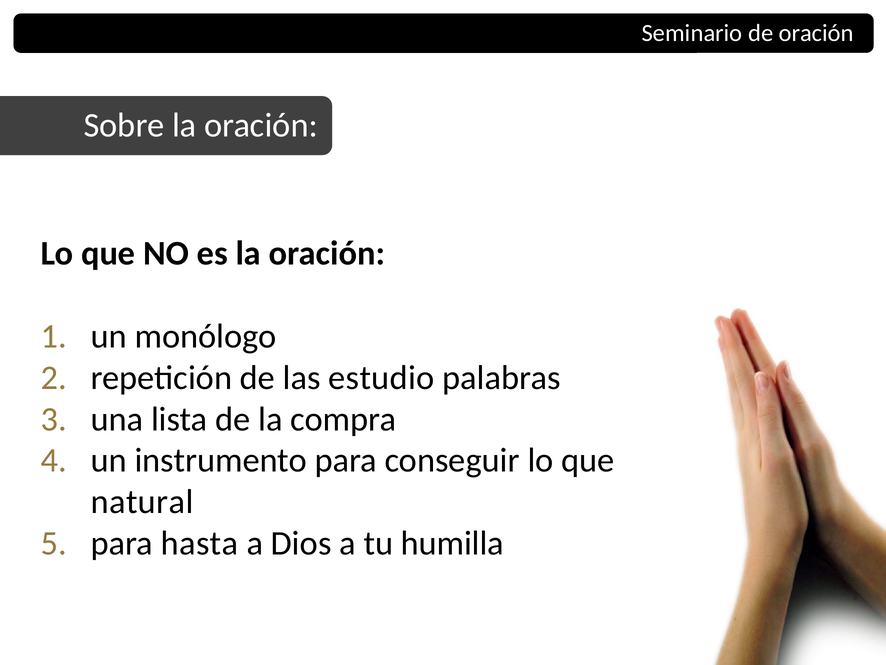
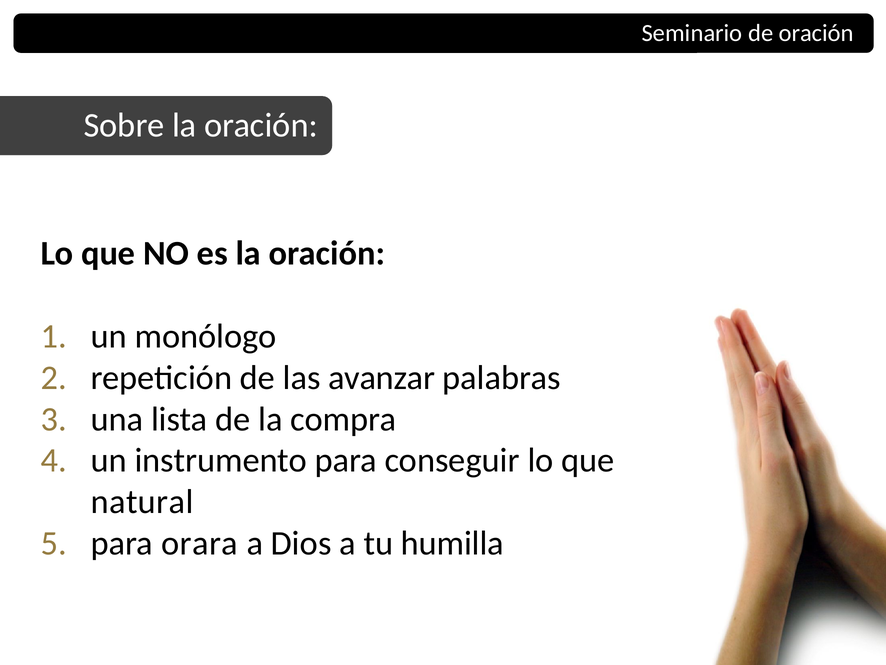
estudio: estudio -> avanzar (382, 377)
hasta: hasta -> orara (200, 543)
